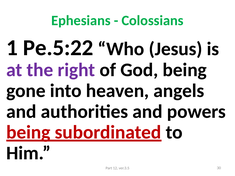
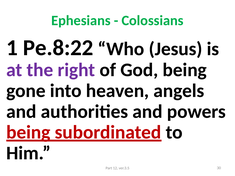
Pe.5:22: Pe.5:22 -> Pe.8:22 (58, 48)
